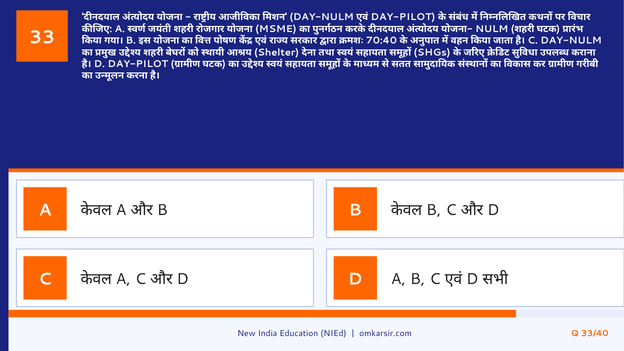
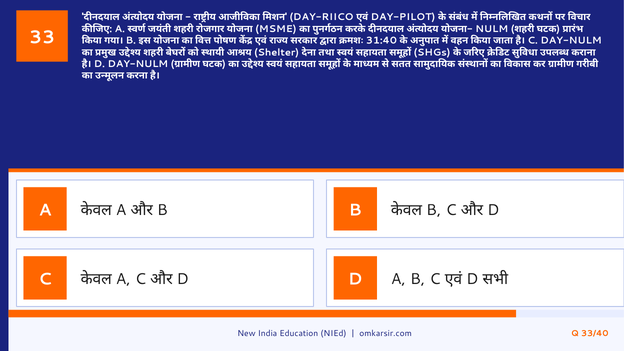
DAY-NULM: DAY-NULM -> DAY-RIICO (322, 17)
70:40: 70:40 -> 31:40 (381, 41)
D DAY-PILOT: DAY-PILOT -> DAY-NULM (138, 64)
